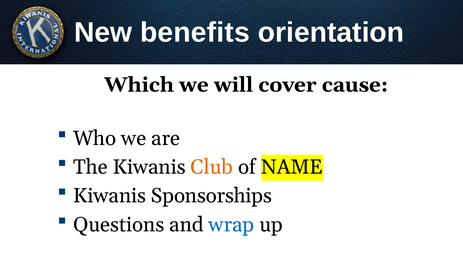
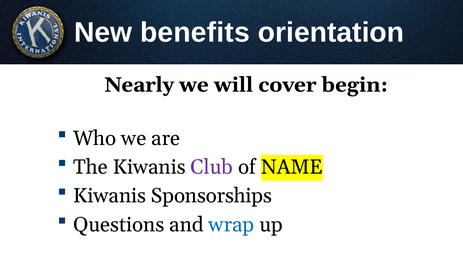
Which: Which -> Nearly (139, 85)
cause: cause -> begin (355, 85)
Club colour: orange -> purple (212, 167)
